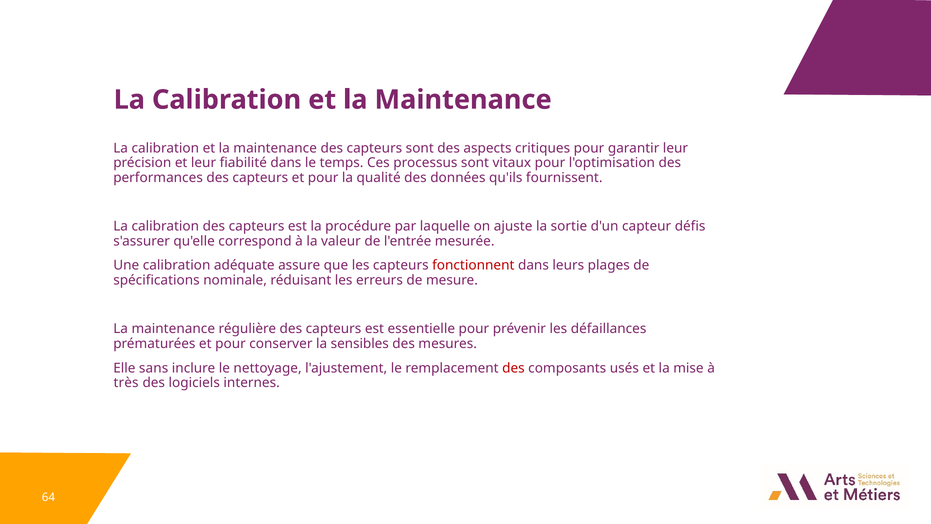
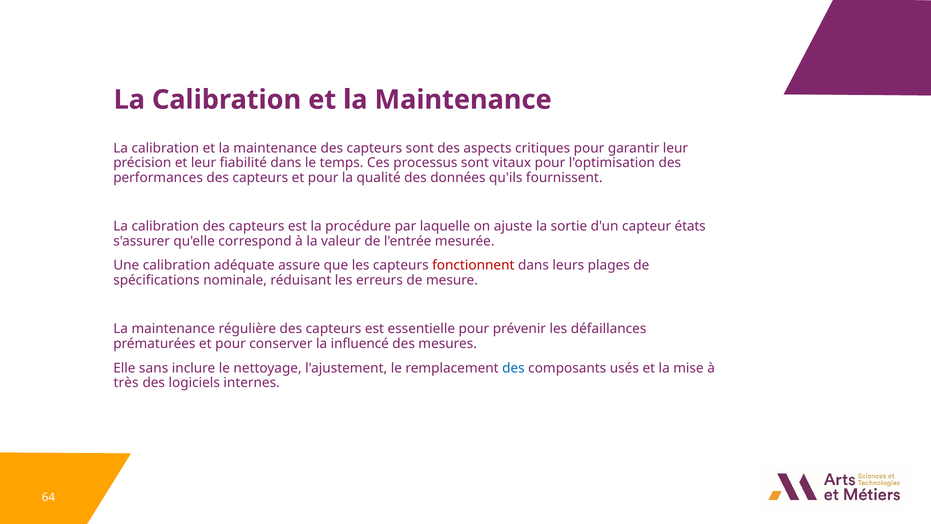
défis: défis -> états (690, 226)
sensibles: sensibles -> influencé (360, 343)
des colour: red -> blue (513, 368)
